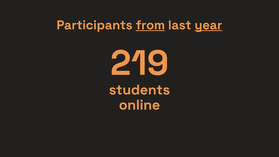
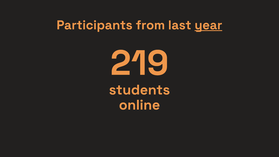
from underline: present -> none (150, 25)
